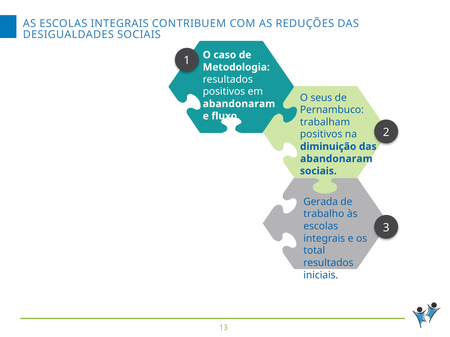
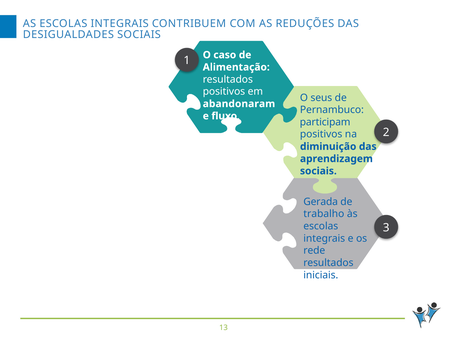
Metodologia: Metodologia -> Alimentação (236, 67)
trabalham: trabalham -> participam (325, 122)
abandonaram: abandonaram -> aprendizagem (336, 159)
total: total -> rede (314, 251)
